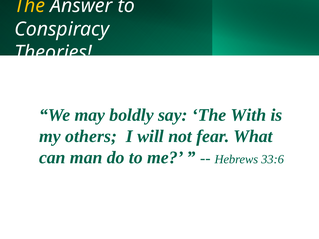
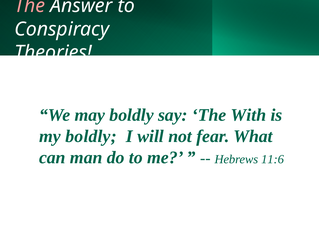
The colour: yellow -> pink (30, 6)
my others: others -> boldly (91, 136)
33:6: 33:6 -> 11:6 (273, 159)
